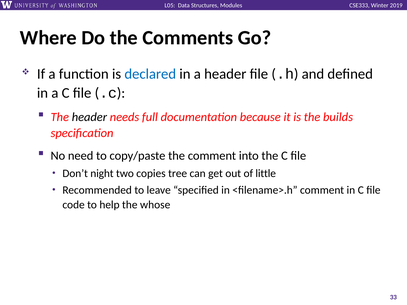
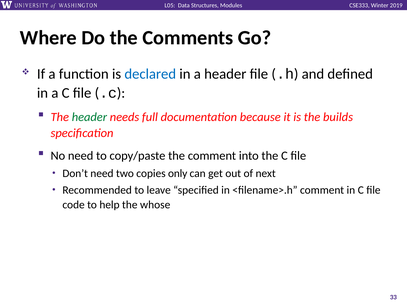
header colour: black -> green (89, 117)
Don’t night: night -> need (102, 174)
tree: tree -> only (178, 174)
little: little -> next (266, 174)
